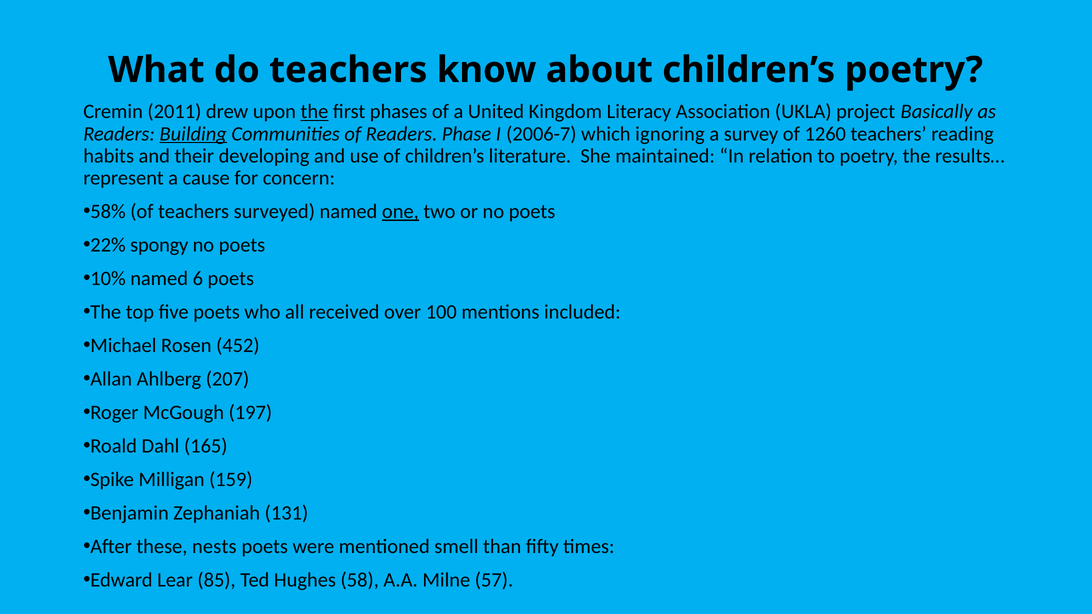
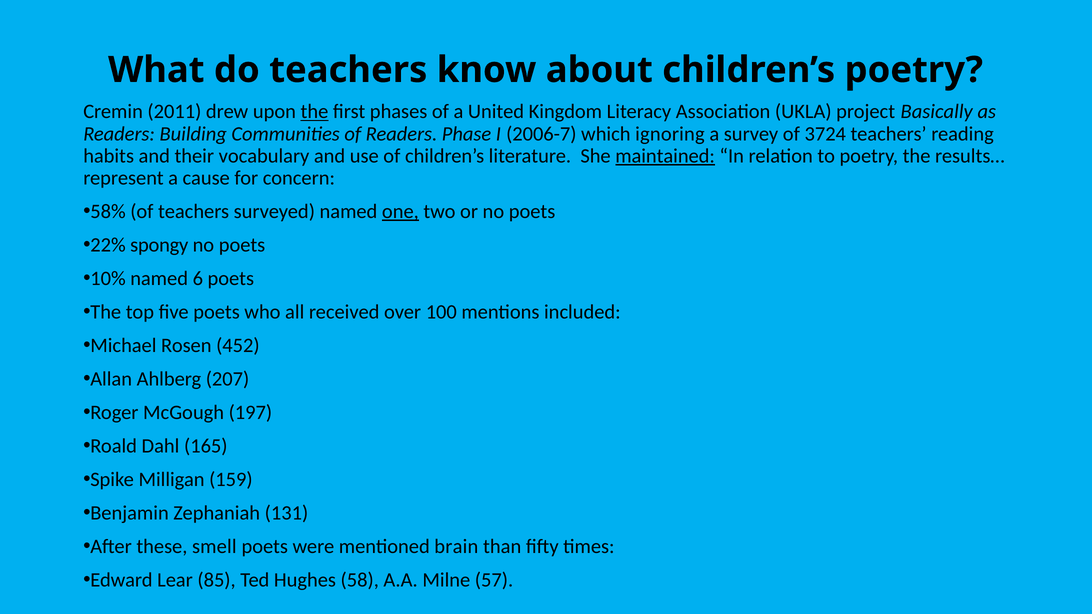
Building underline: present -> none (193, 134)
1260: 1260 -> 3724 (825, 134)
developing: developing -> vocabulary (264, 156)
maintained underline: none -> present (665, 156)
nests: nests -> smell (214, 547)
smell: smell -> brain (456, 547)
